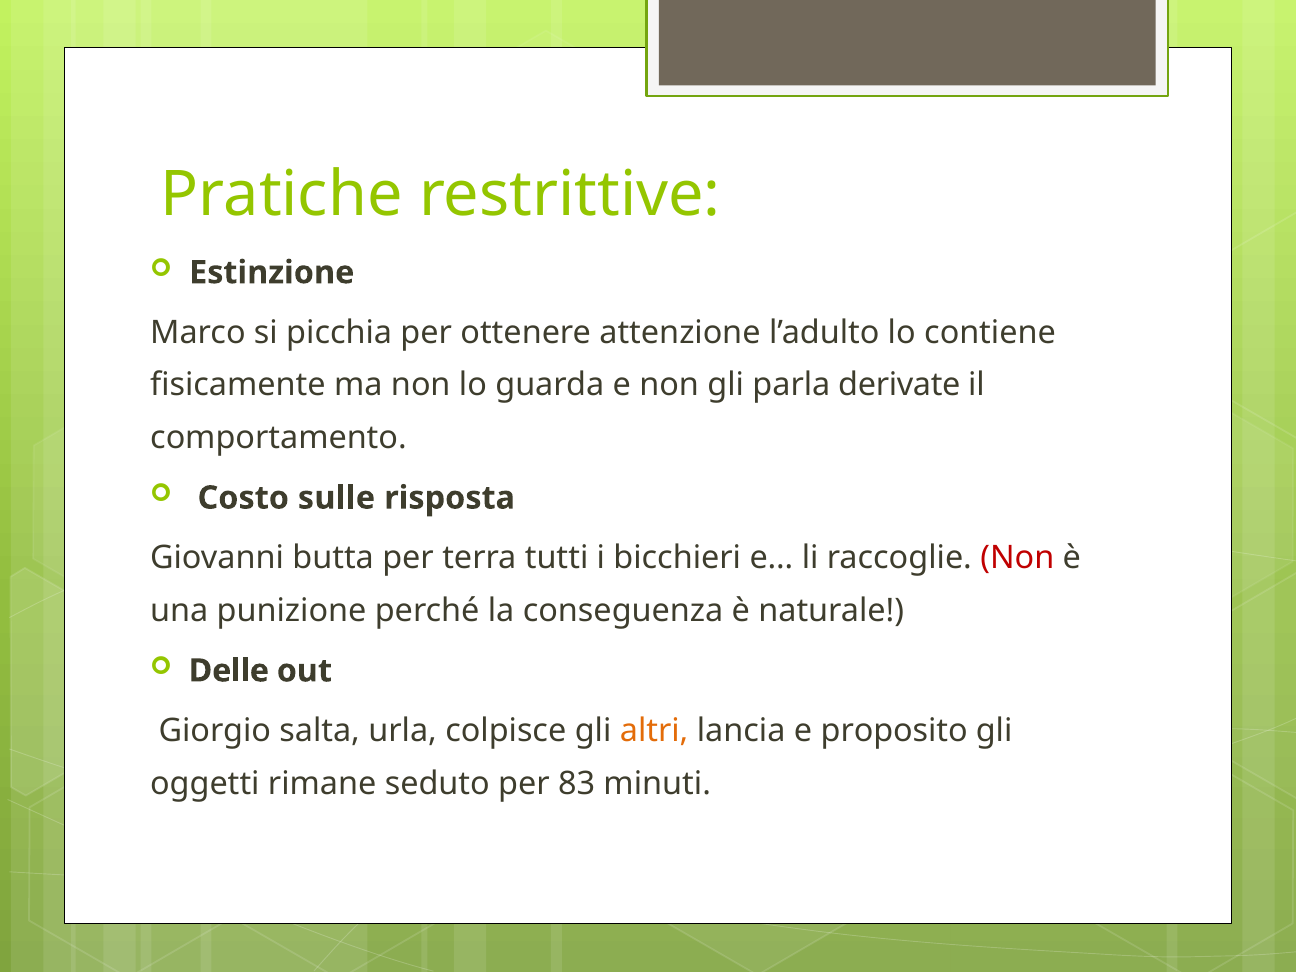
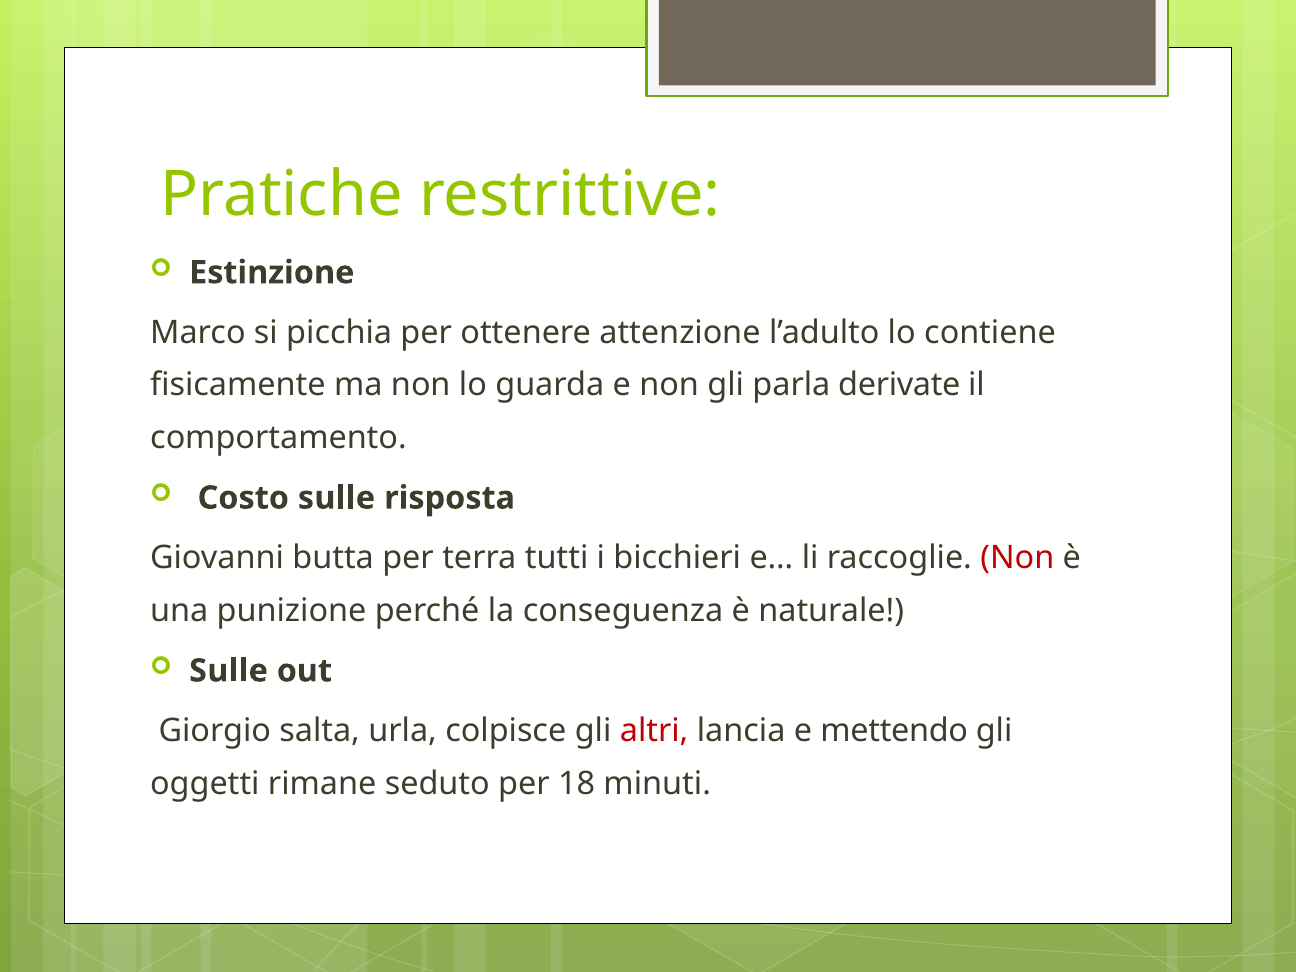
Delle: Delle -> Sulle (229, 671)
altri colour: orange -> red (654, 731)
proposito: proposito -> mettendo (894, 731)
83: 83 -> 18 (577, 783)
